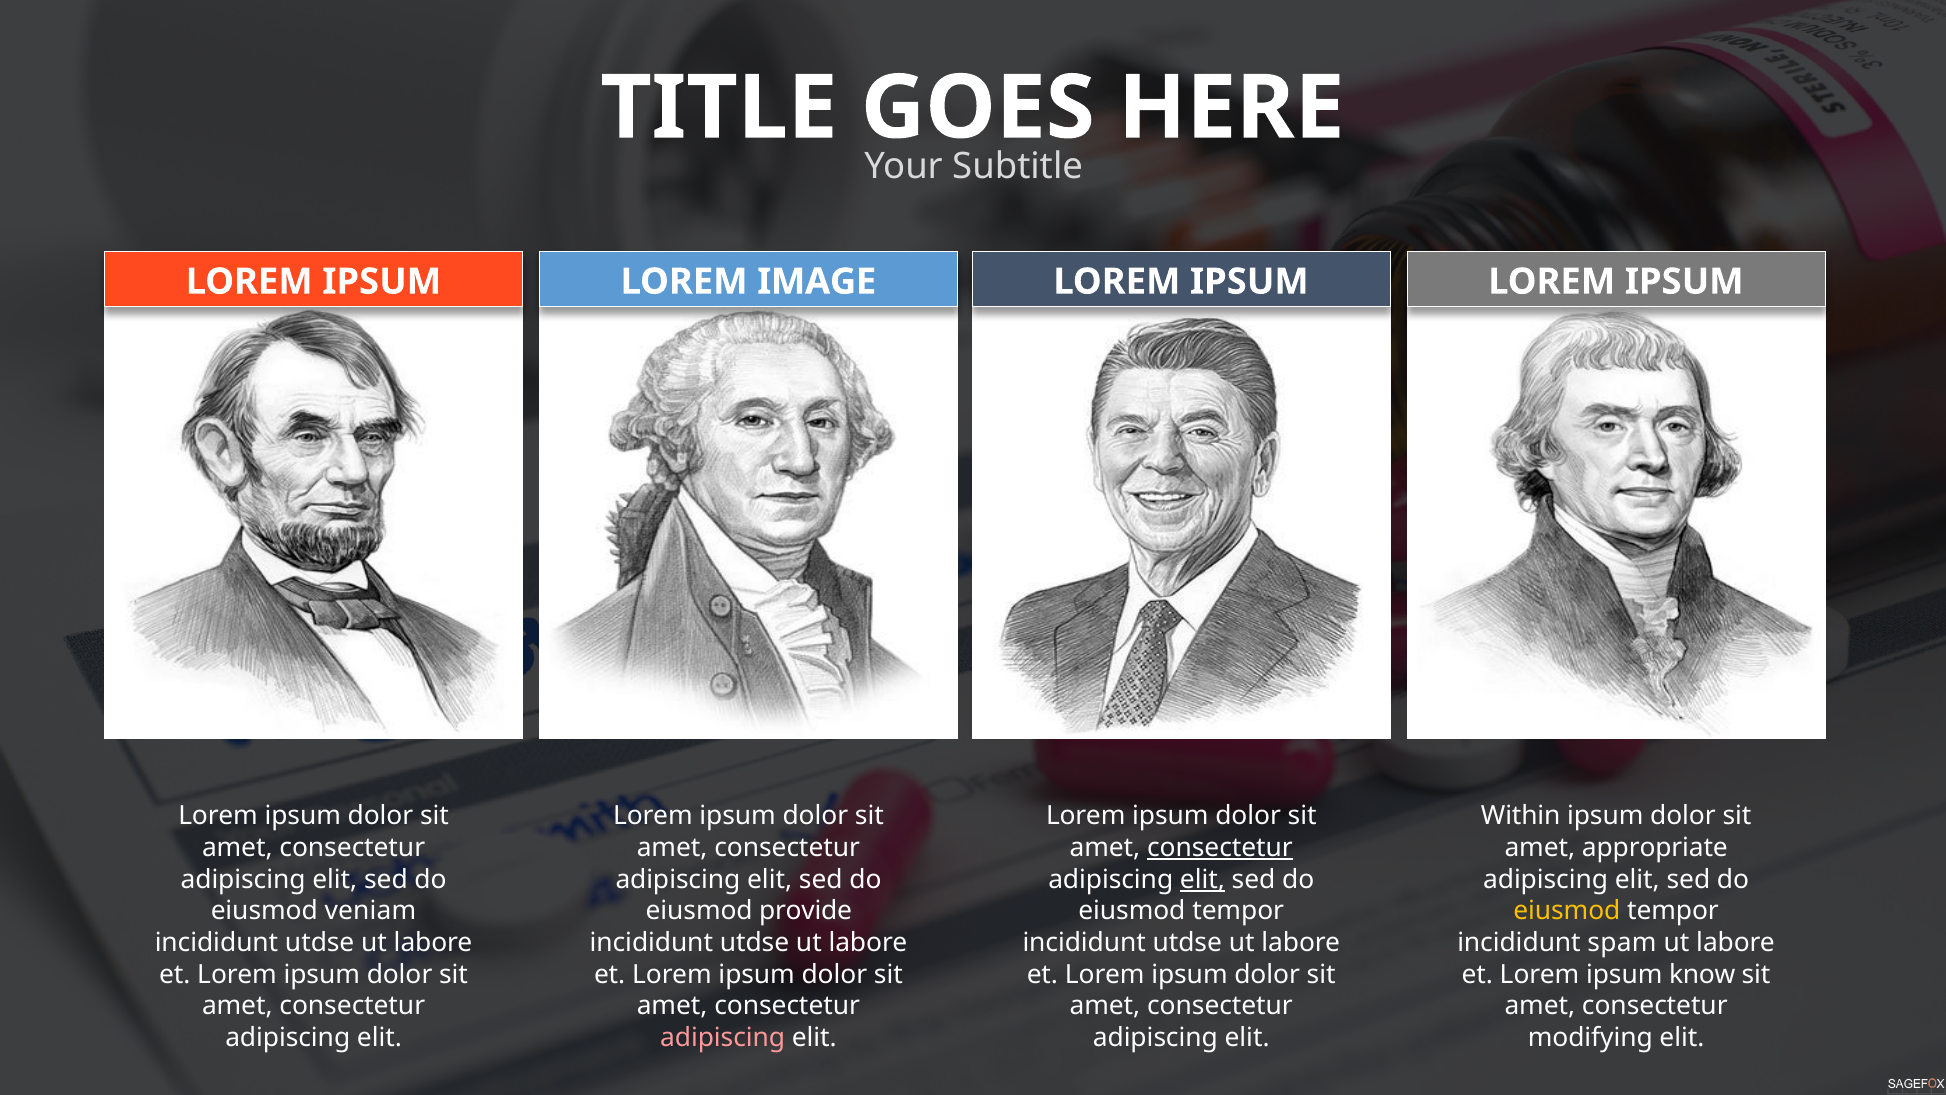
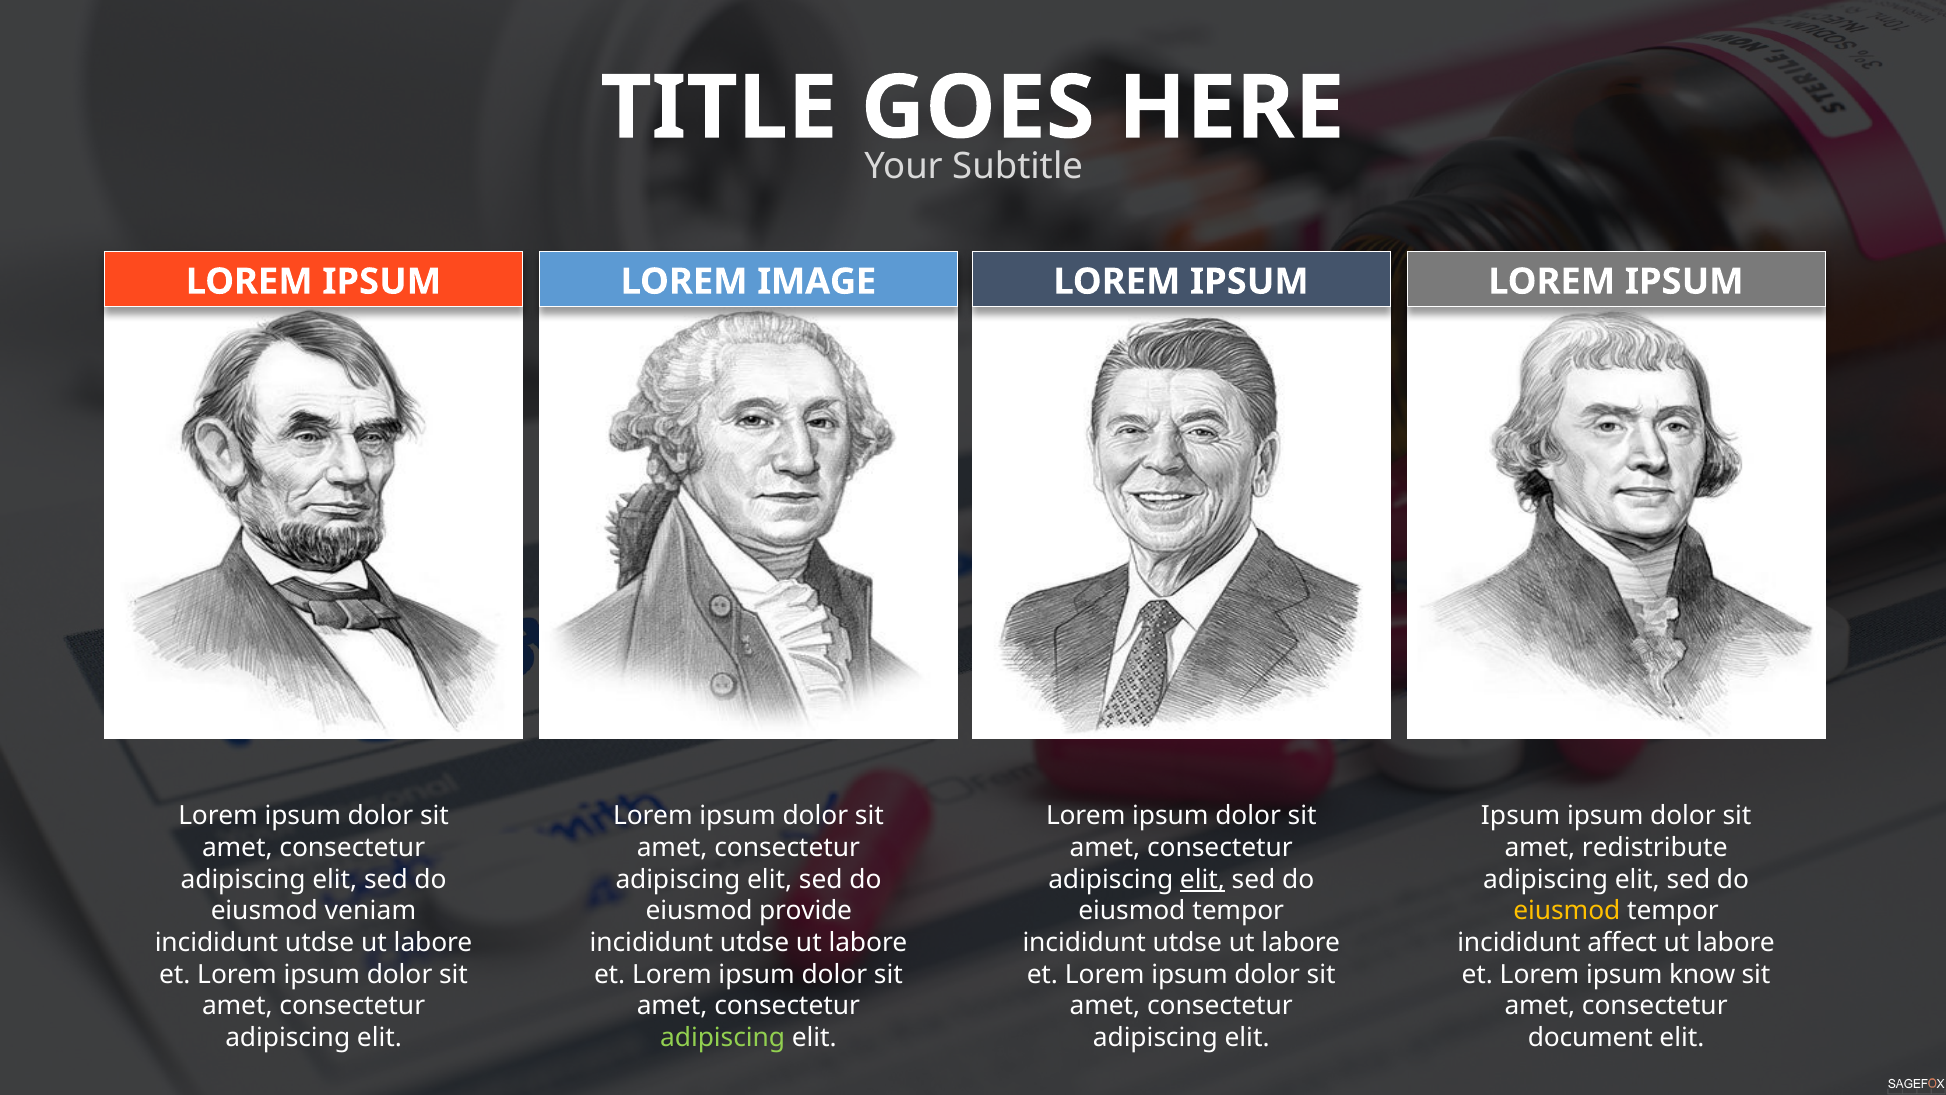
Within: Within -> Ipsum (1521, 816)
consectetur underline: present -> none (1220, 847)
appropriate: appropriate -> redistribute (1655, 847)
spam: spam -> affect (1622, 942)
adipiscing colour: pink -> light green (723, 1037)
modifying: modifying -> document (1590, 1037)
